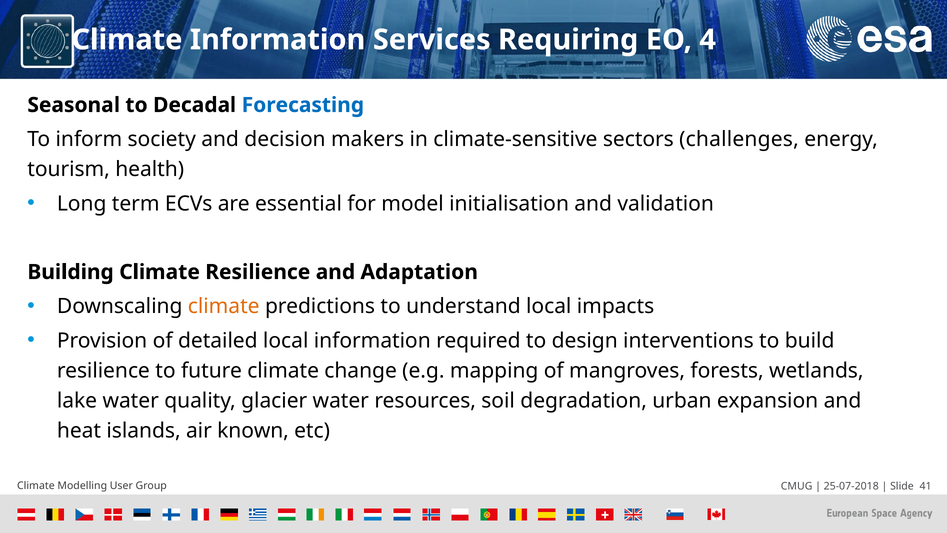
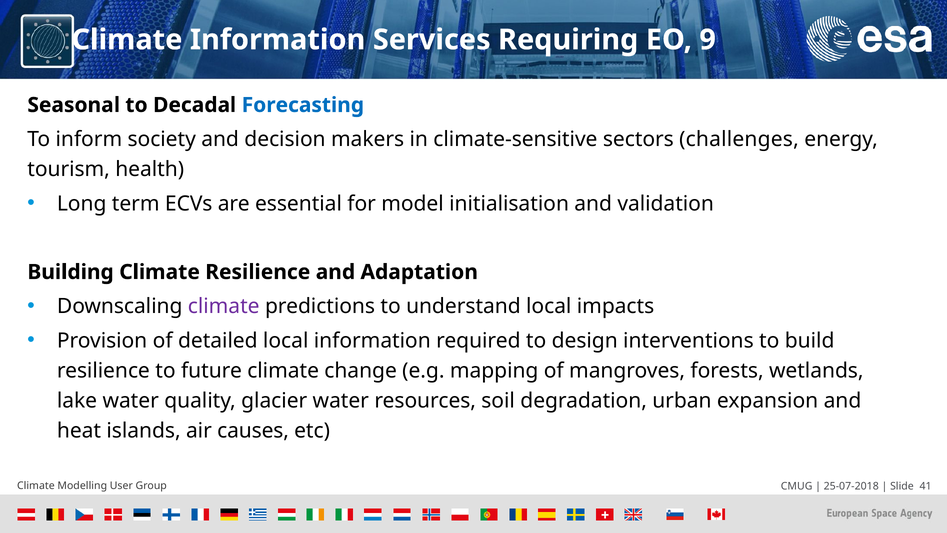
4: 4 -> 9 (708, 40)
climate colour: orange -> purple (224, 306)
known: known -> causes (253, 430)
